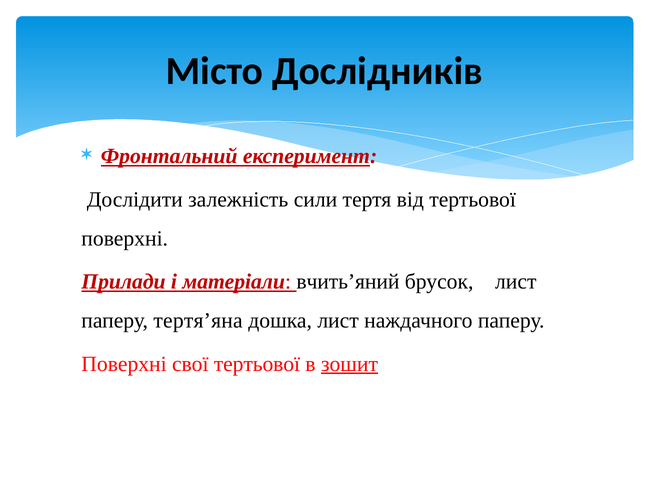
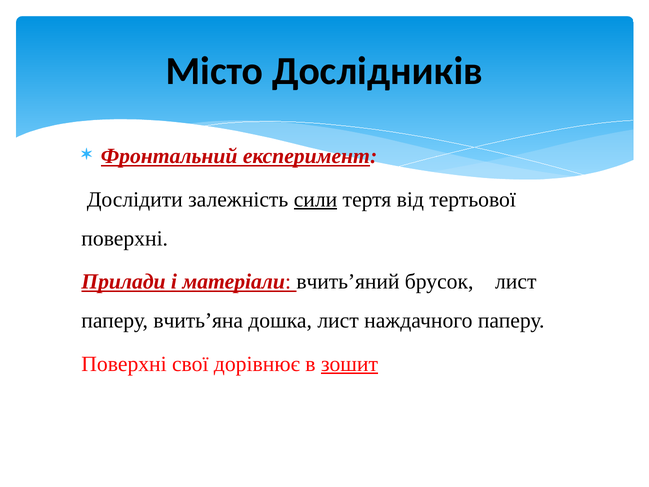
сили underline: none -> present (315, 199)
тертя’яна: тертя’яна -> вчить’яна (198, 321)
свої тертьової: тертьової -> дорівнює (257, 364)
